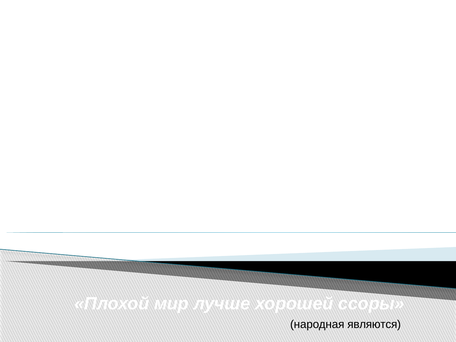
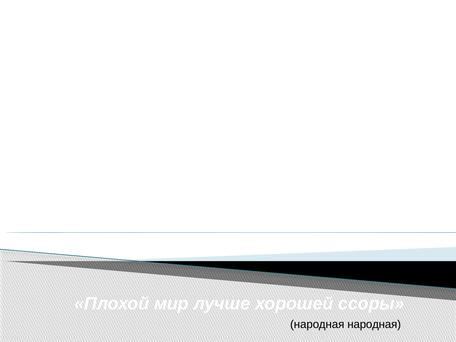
народная являются: являются -> народная (374, 324)
